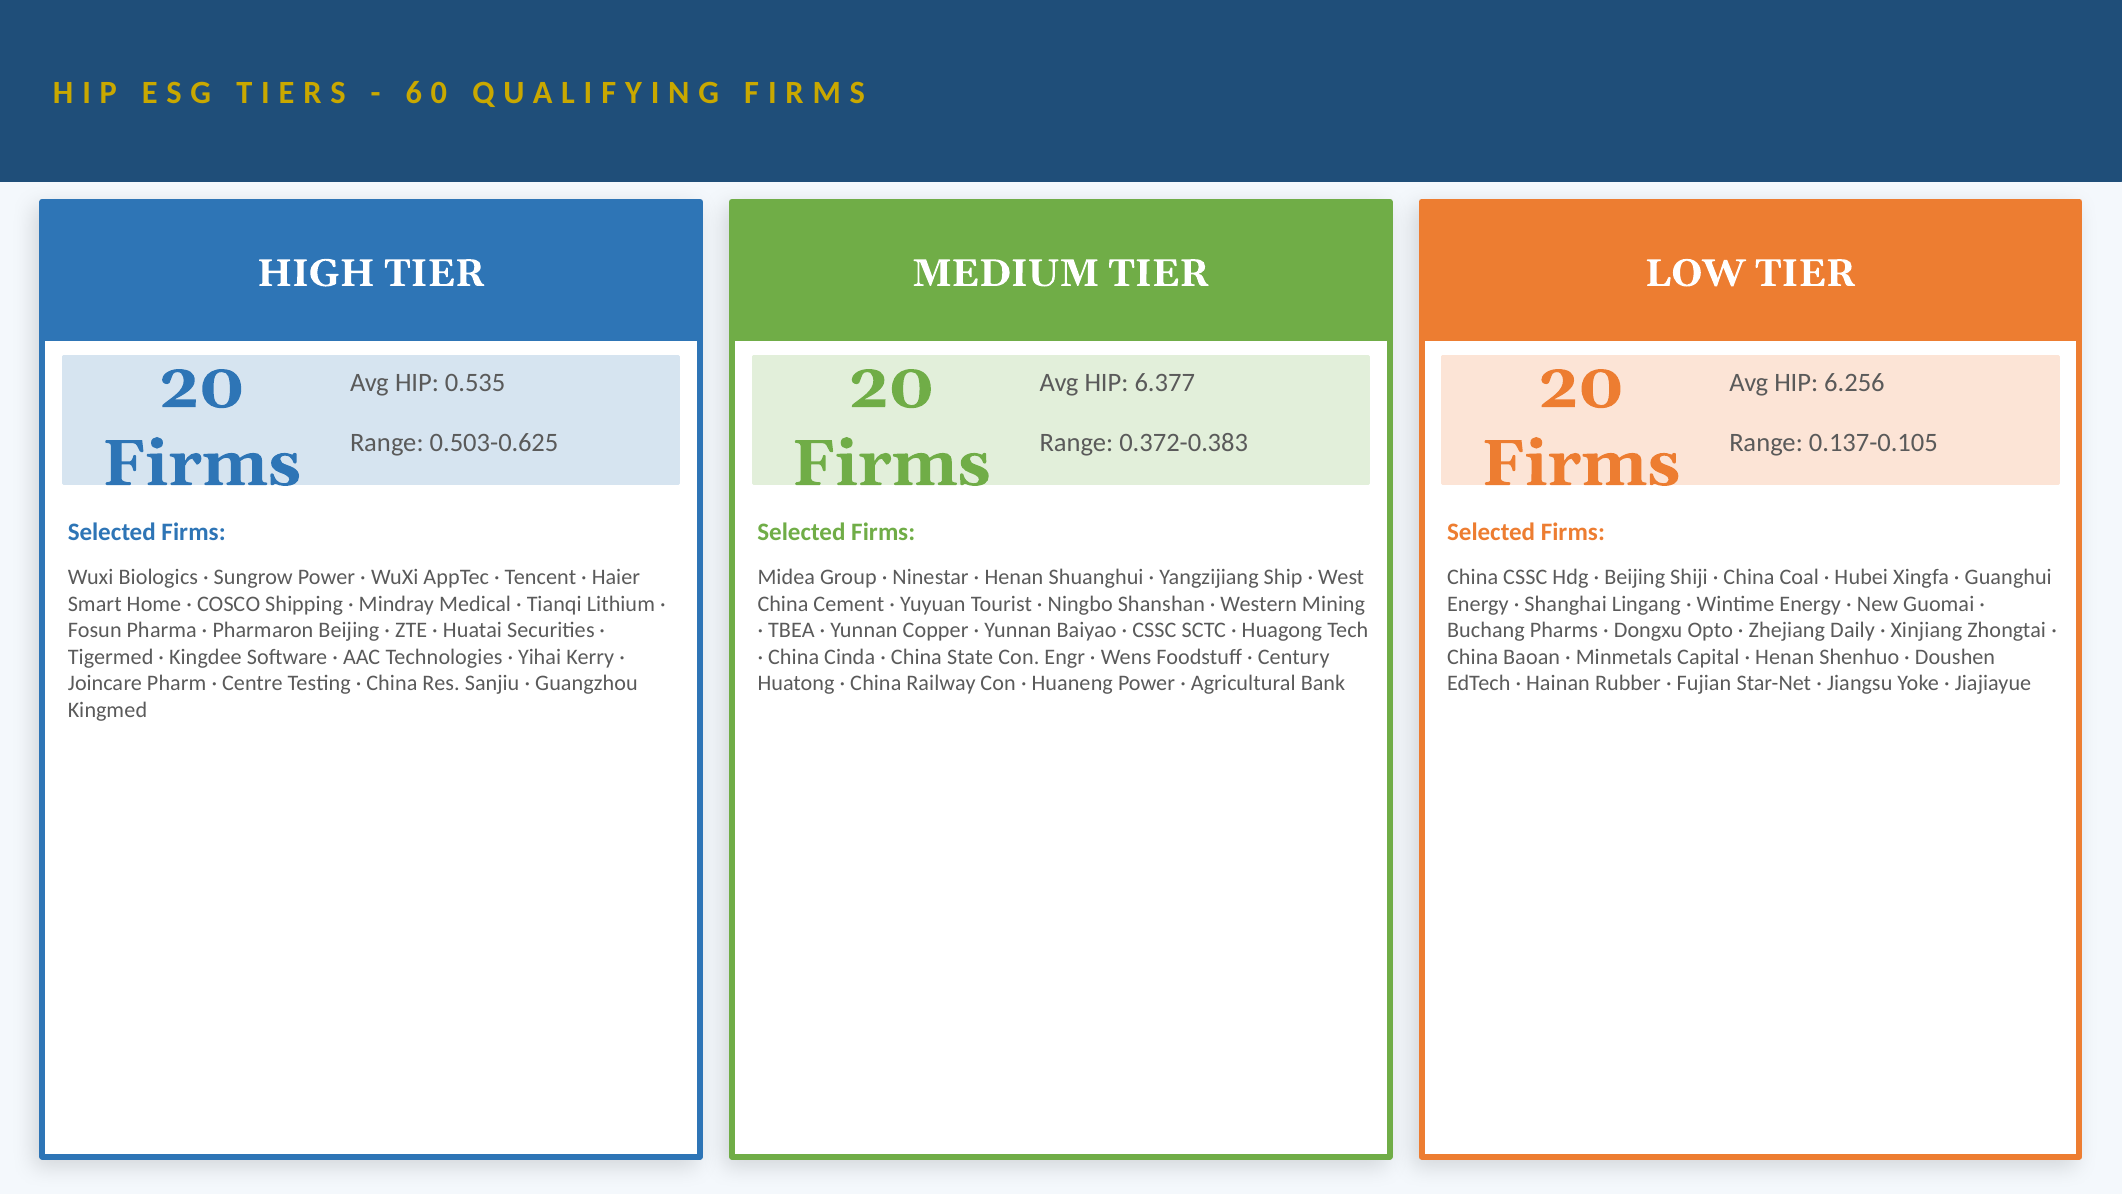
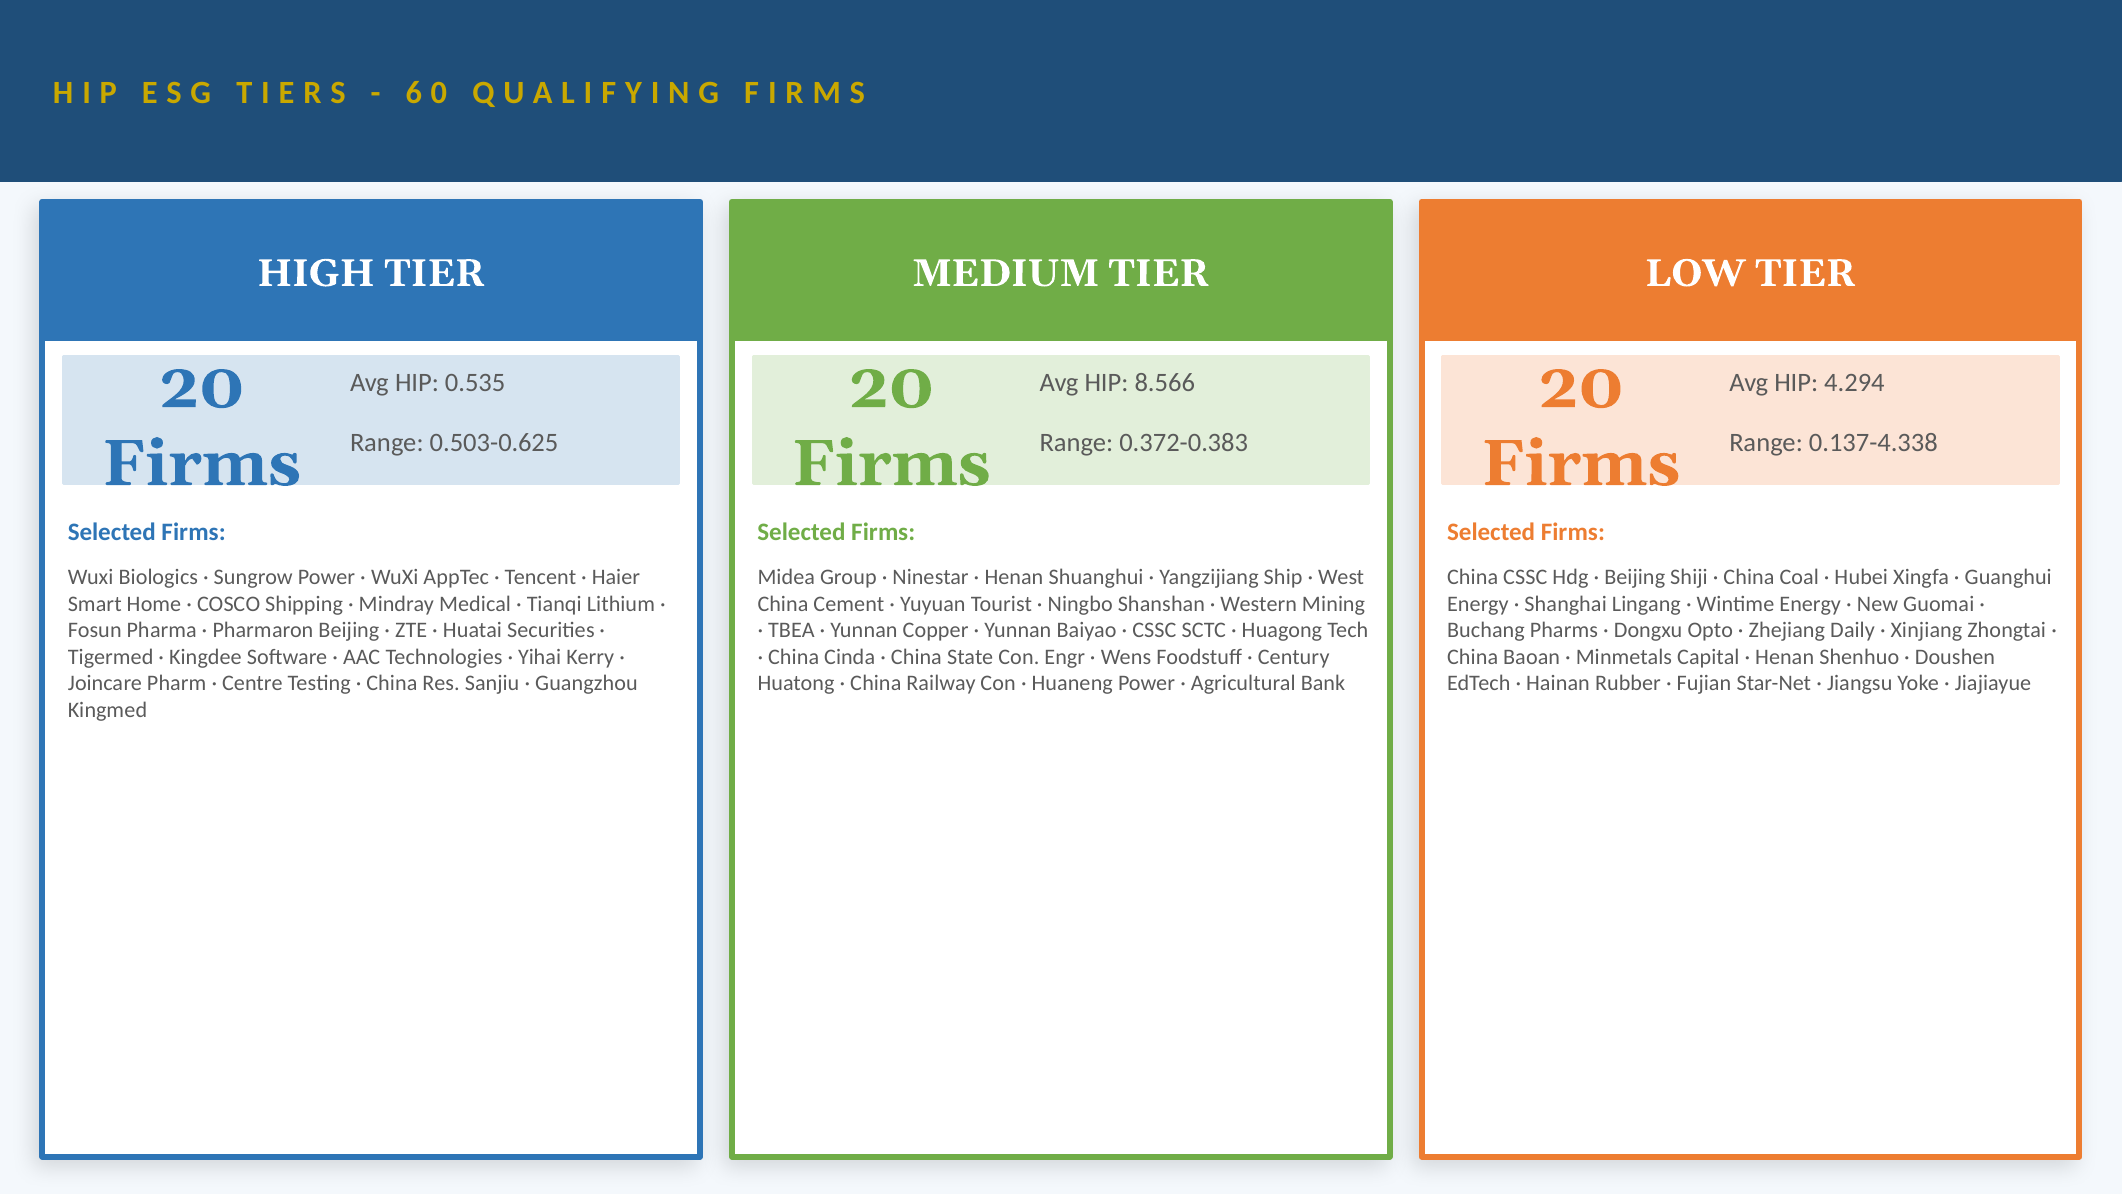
6.377: 6.377 -> 8.566 (1165, 383)
6.256: 6.256 -> 4.294 (1854, 383)
0.137-0.105: 0.137-0.105 -> 0.137-4.338 (1873, 442)
